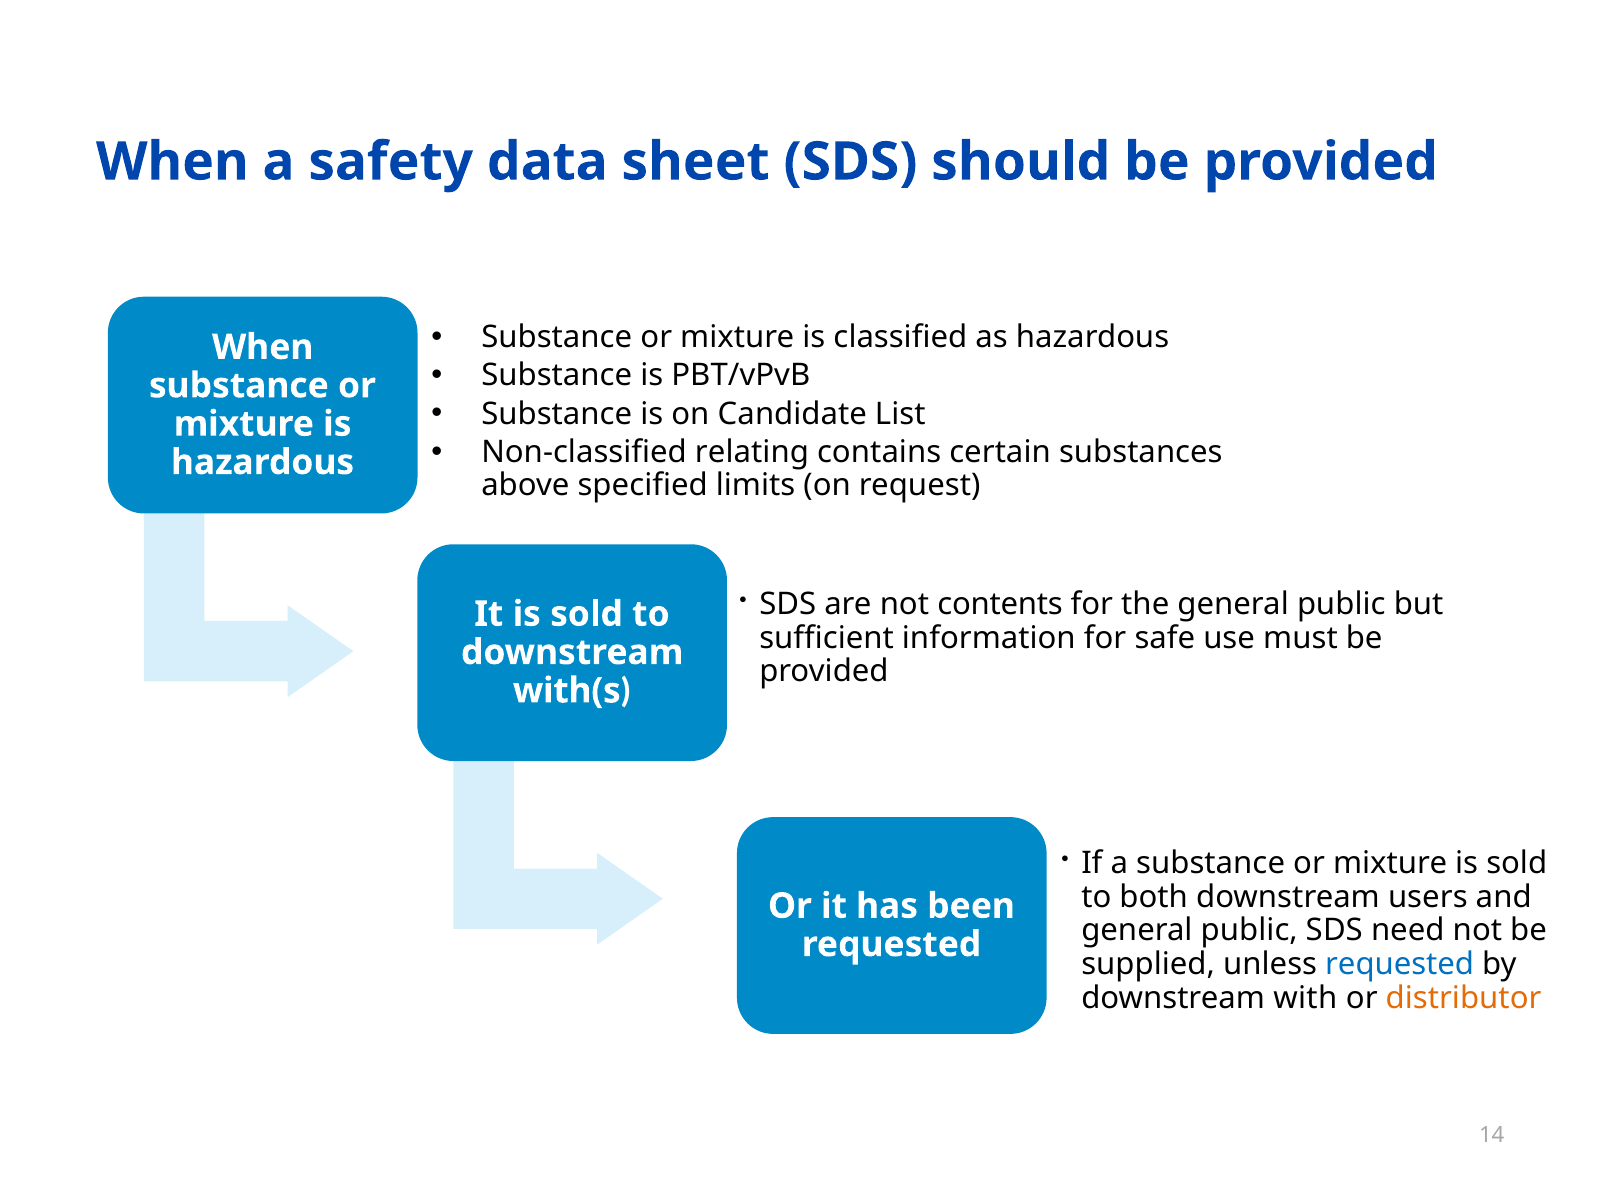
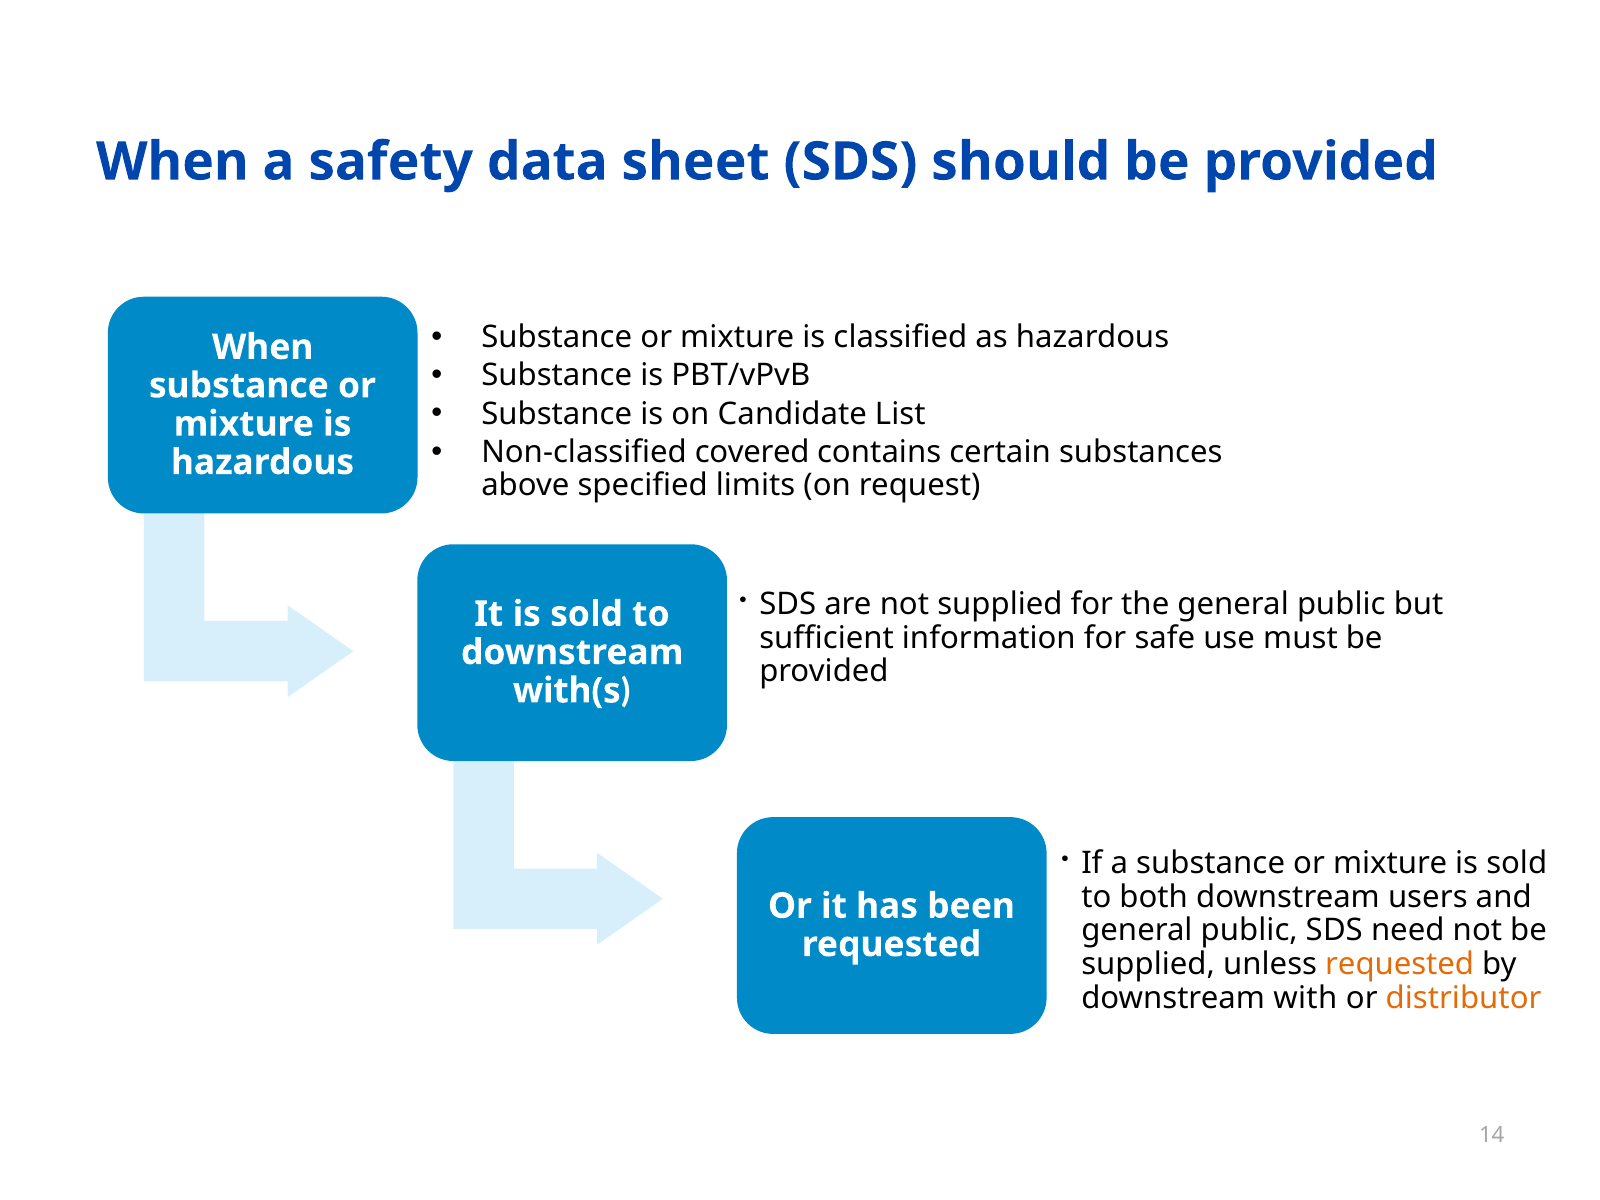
relating: relating -> covered (752, 452)
not contents: contents -> supplied (1000, 604)
requested colour: blue -> orange (1400, 964)
